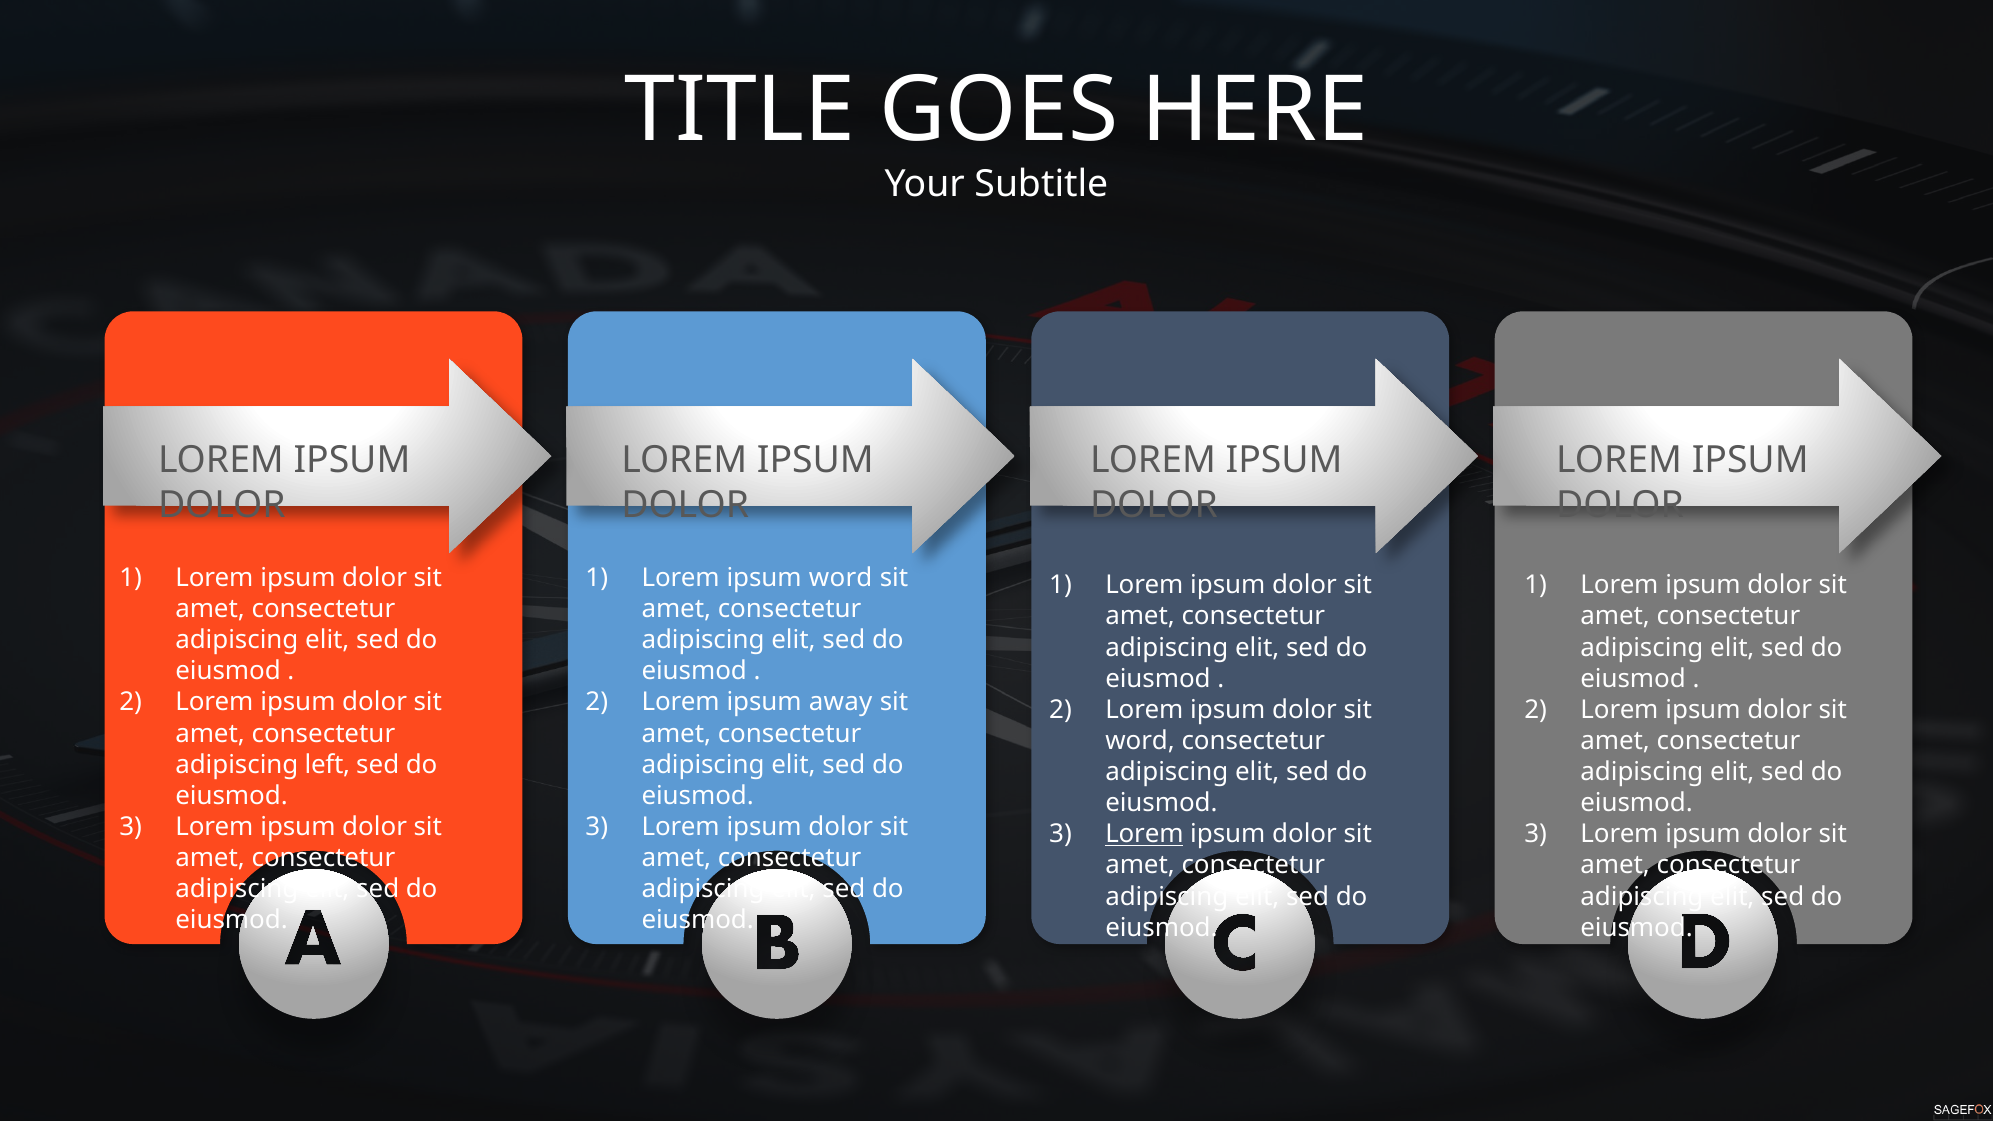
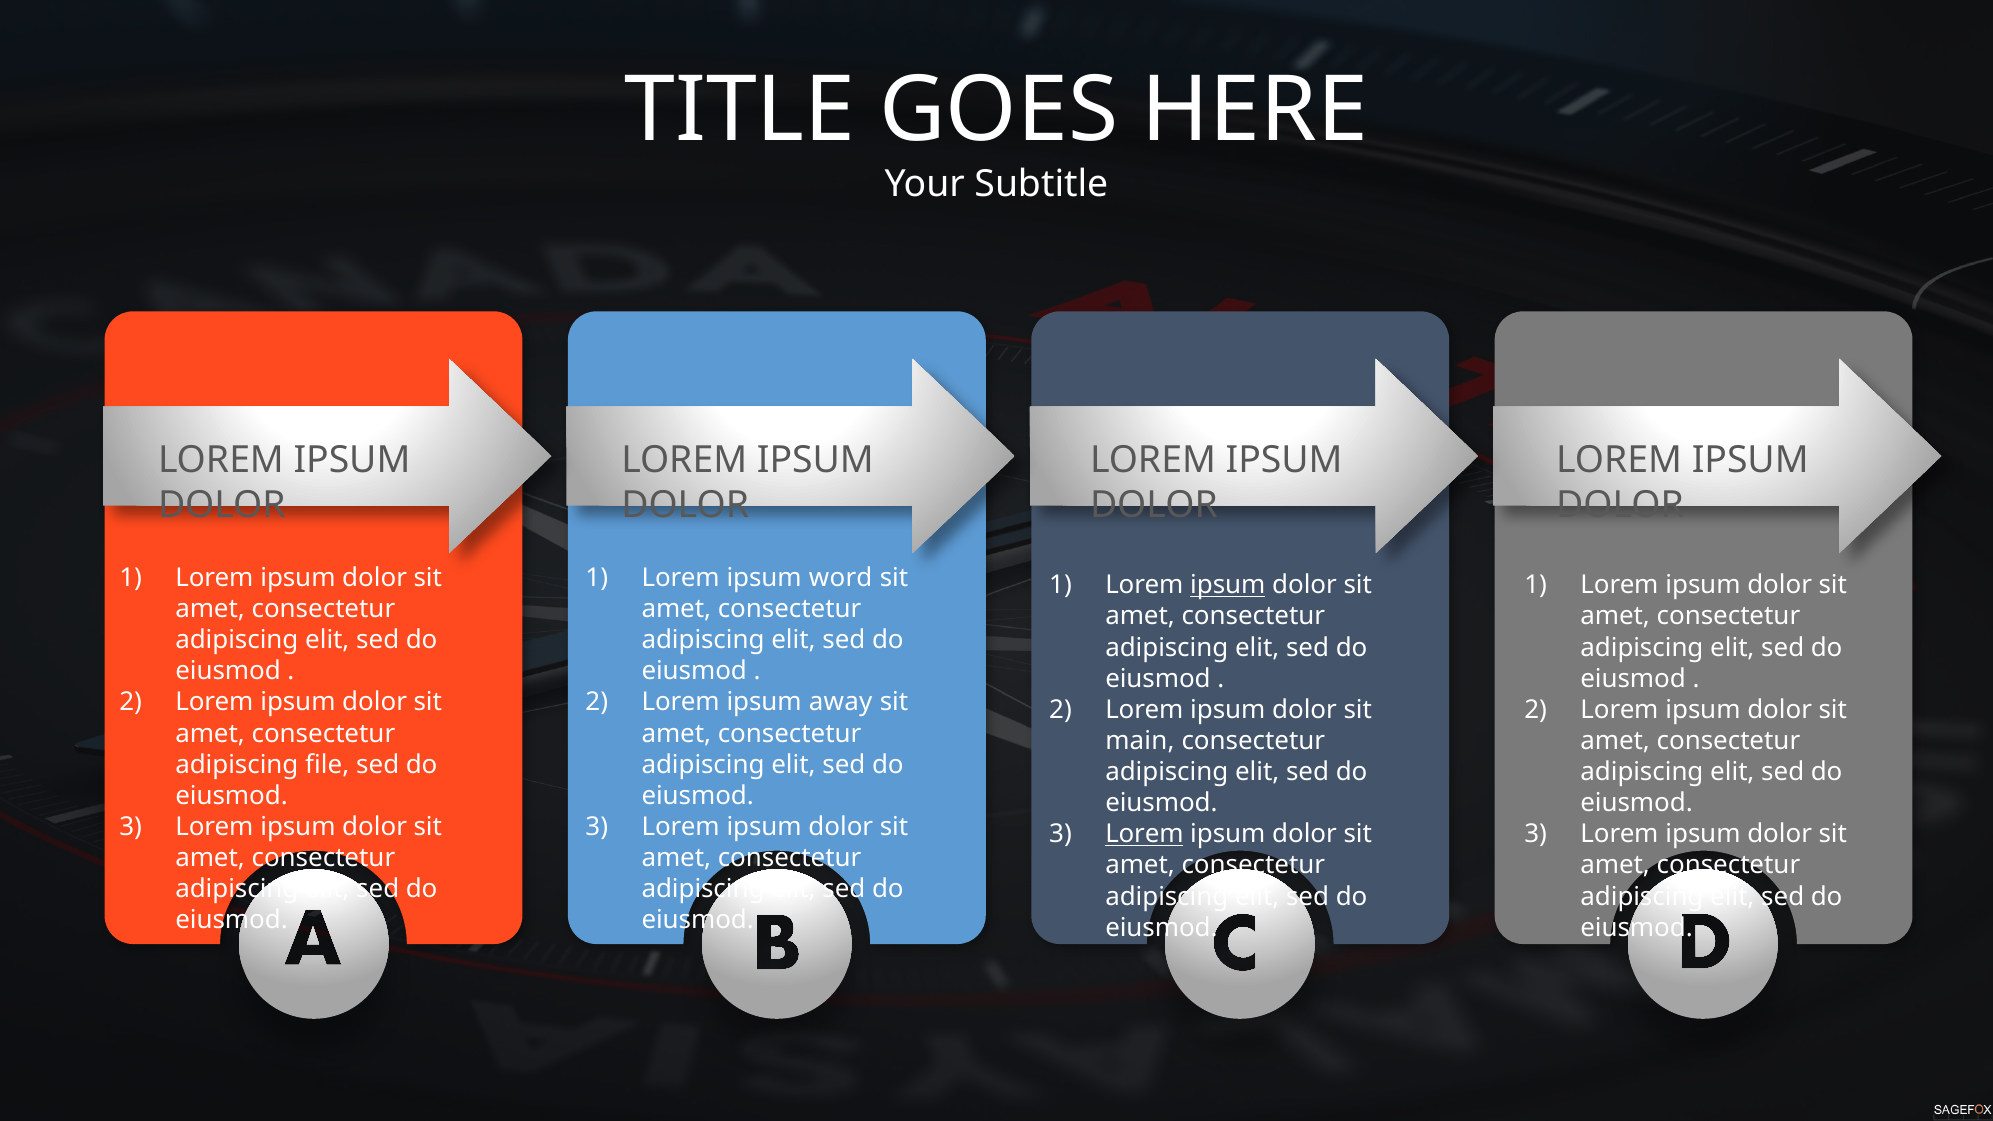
ipsum underline: none -> present (1228, 585)
word: word -> main (1140, 741)
left: left -> file (327, 765)
